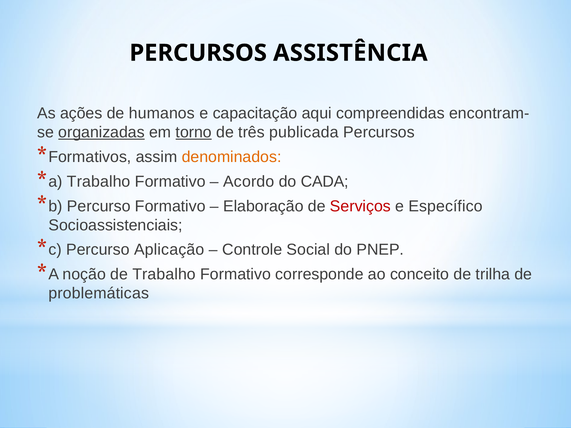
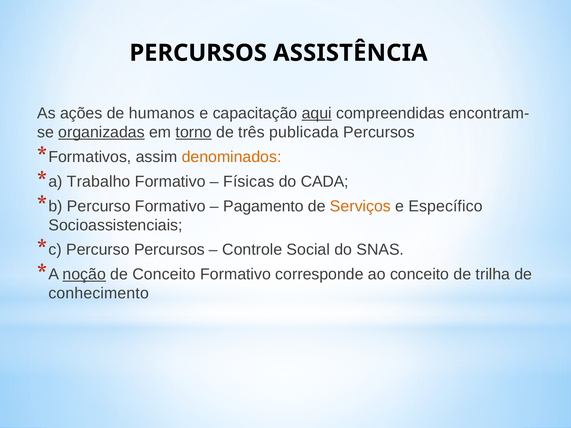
aqui underline: none -> present (317, 113)
Acordo: Acordo -> Físicas (249, 182)
Elaboração: Elaboração -> Pagamento (263, 206)
Serviços colour: red -> orange (360, 206)
Percurso Aplicação: Aplicação -> Percursos (169, 250)
PNEP: PNEP -> SNAS (380, 250)
noção underline: none -> present (84, 274)
de Trabalho: Trabalho -> Conceito (164, 274)
problemáticas: problemáticas -> conhecimento (99, 294)
